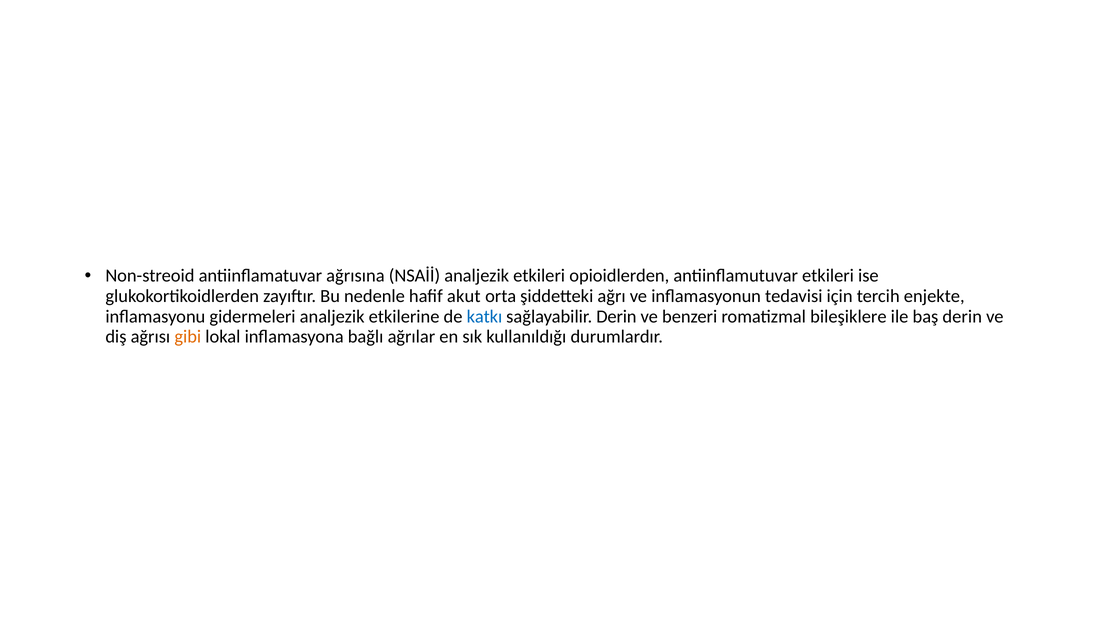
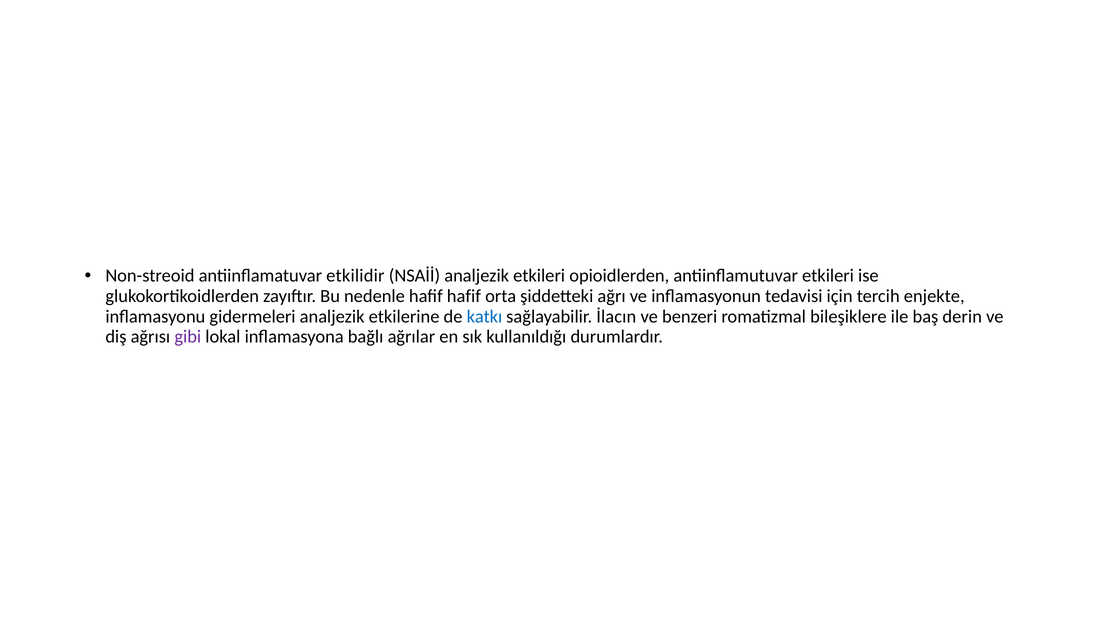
ağrısına: ağrısına -> etkilidir (355, 276)
hafif akut: akut -> hafif (464, 296)
sağlayabilir Derin: Derin -> İlacın (616, 317)
gibi colour: orange -> purple (188, 337)
